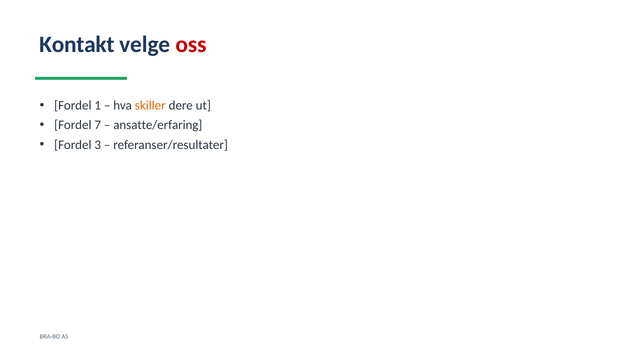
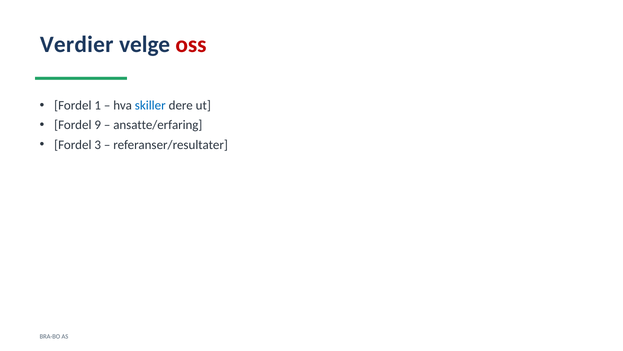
Kontakt: Kontakt -> Verdier (77, 44)
skiller colour: orange -> blue (150, 106)
7: 7 -> 9 (98, 125)
